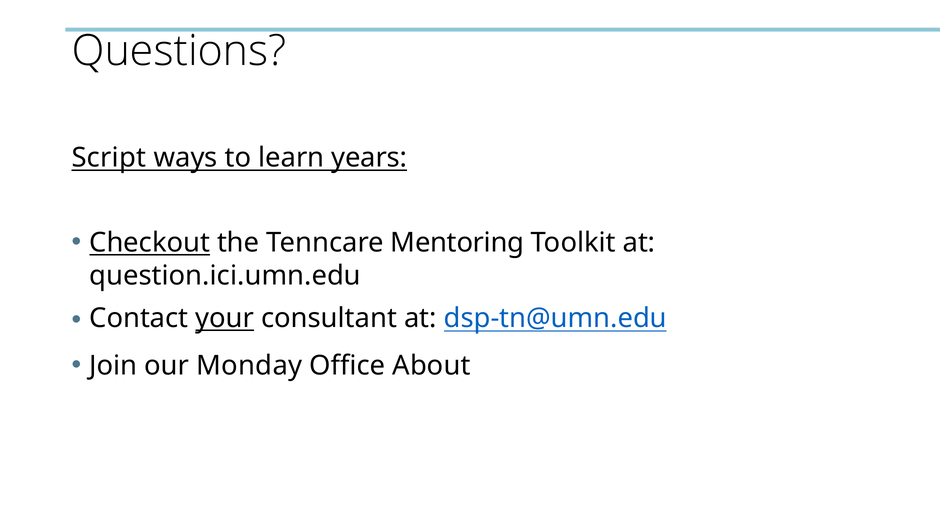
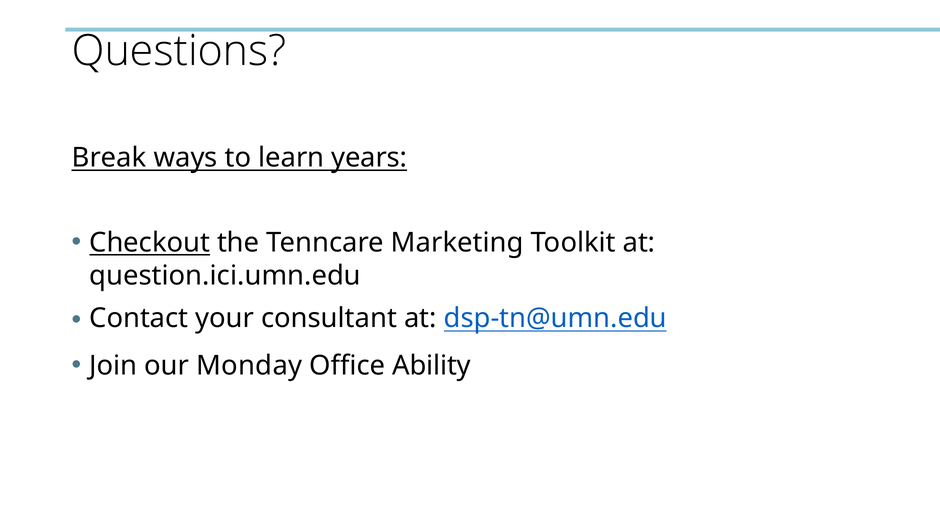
Script: Script -> Break (109, 158)
Mentoring: Mentoring -> Marketing (457, 243)
your underline: present -> none (225, 318)
About: About -> Ability (432, 365)
